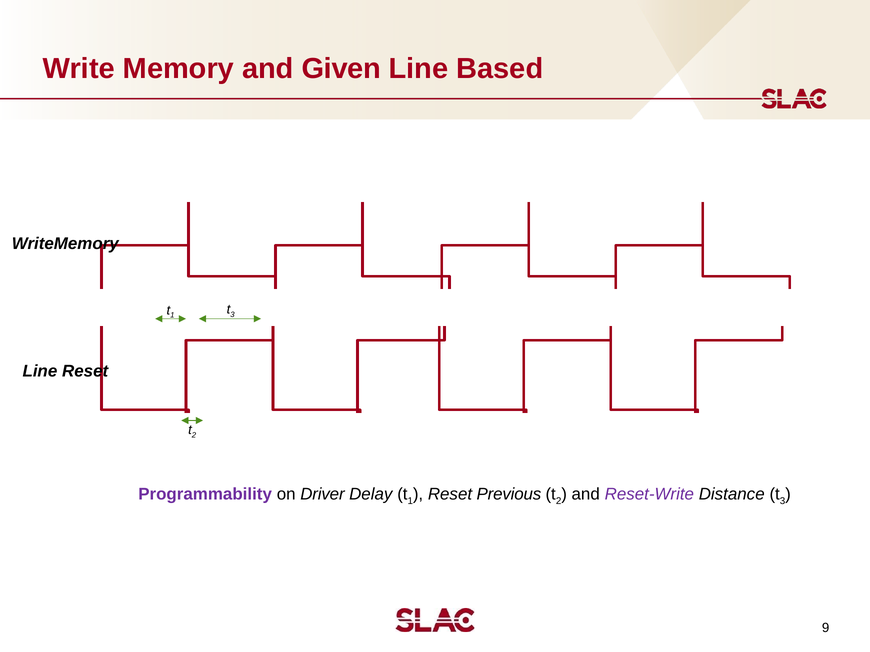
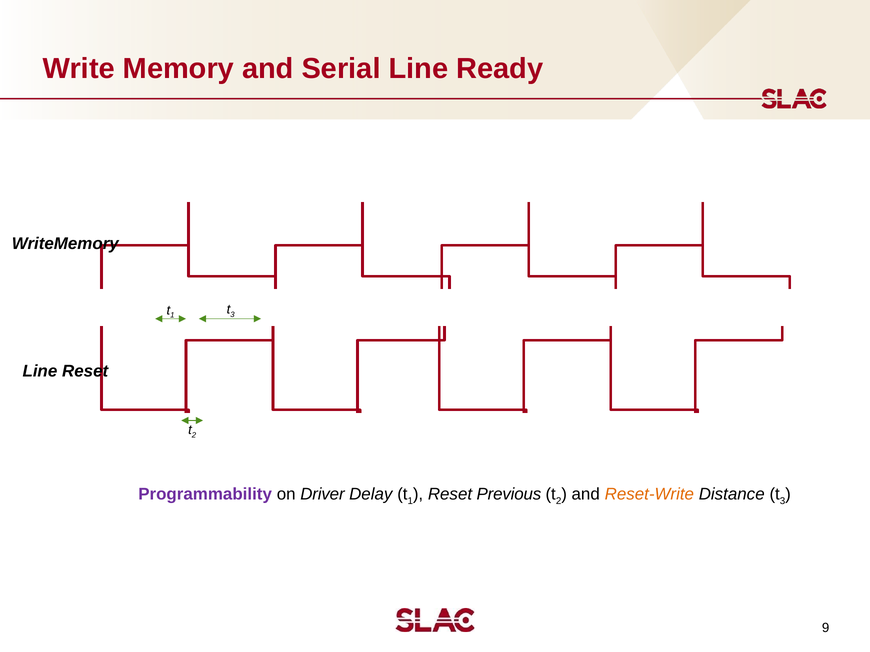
Given: Given -> Serial (341, 69)
Based: Based -> Ready (500, 69)
Reset-Write colour: purple -> orange (649, 495)
